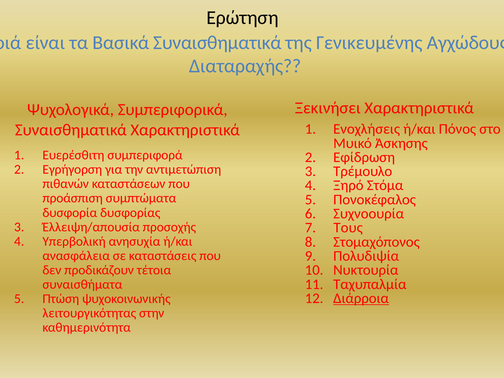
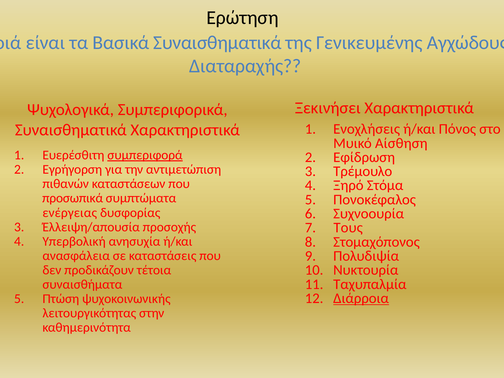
Άσκησης: Άσκησης -> Αίσθηση (401, 143)
συμπεριφορά underline: none -> present (145, 155)
προάσπιση: προάσπιση -> προσωπικά (73, 198)
δυσφορία: δυσφορία -> ενέργειας (70, 213)
